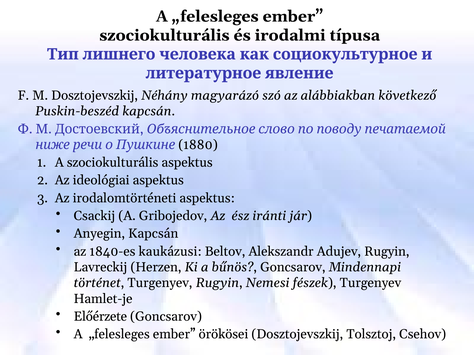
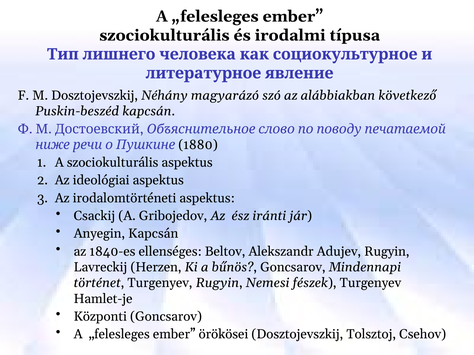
kaukázusi: kaukázusi -> ellenséges (170, 252)
Előérzete: Előérzete -> Központi (100, 317)
